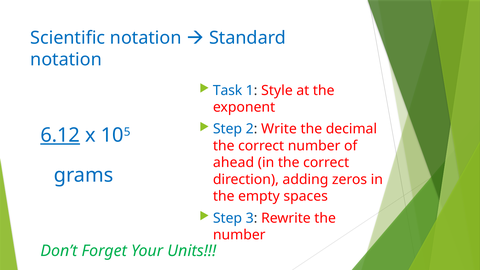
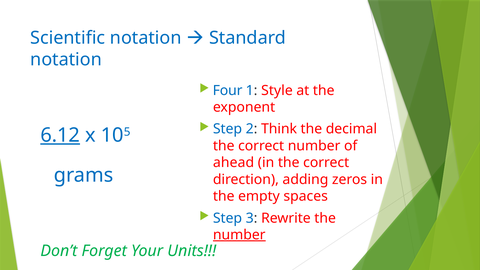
Task: Task -> Four (228, 90)
Write: Write -> Think (279, 129)
number underline: none -> present (239, 235)
